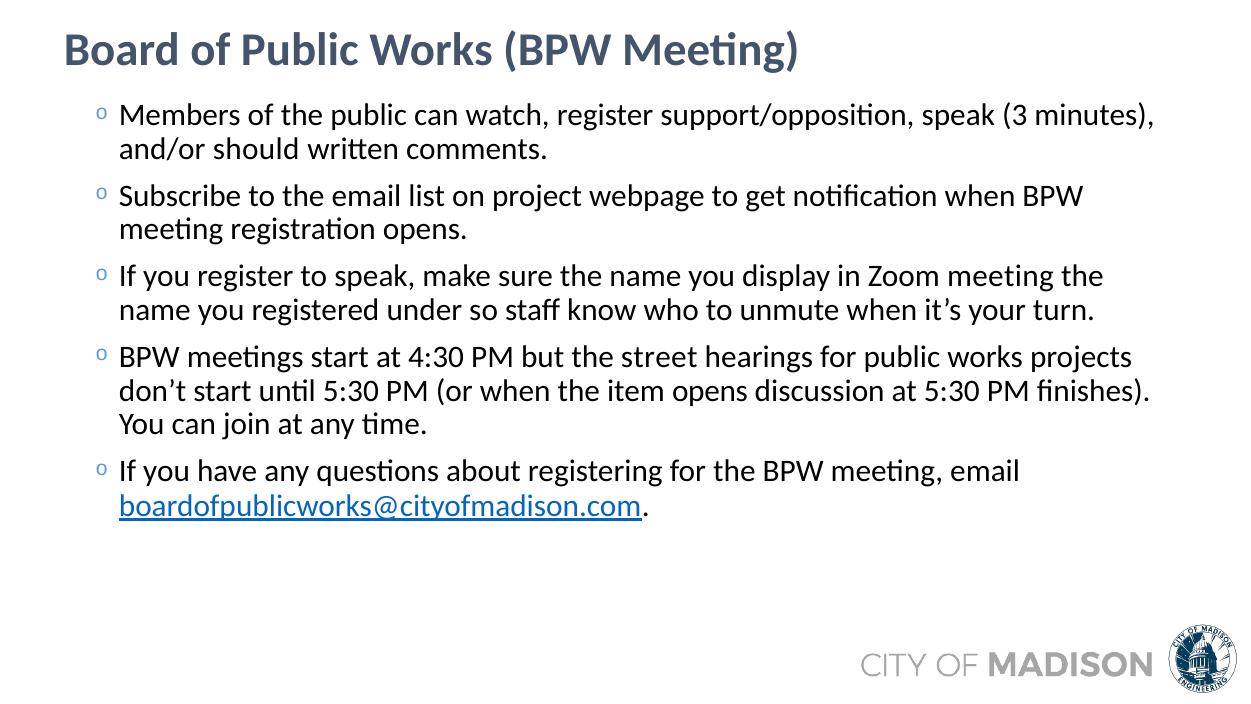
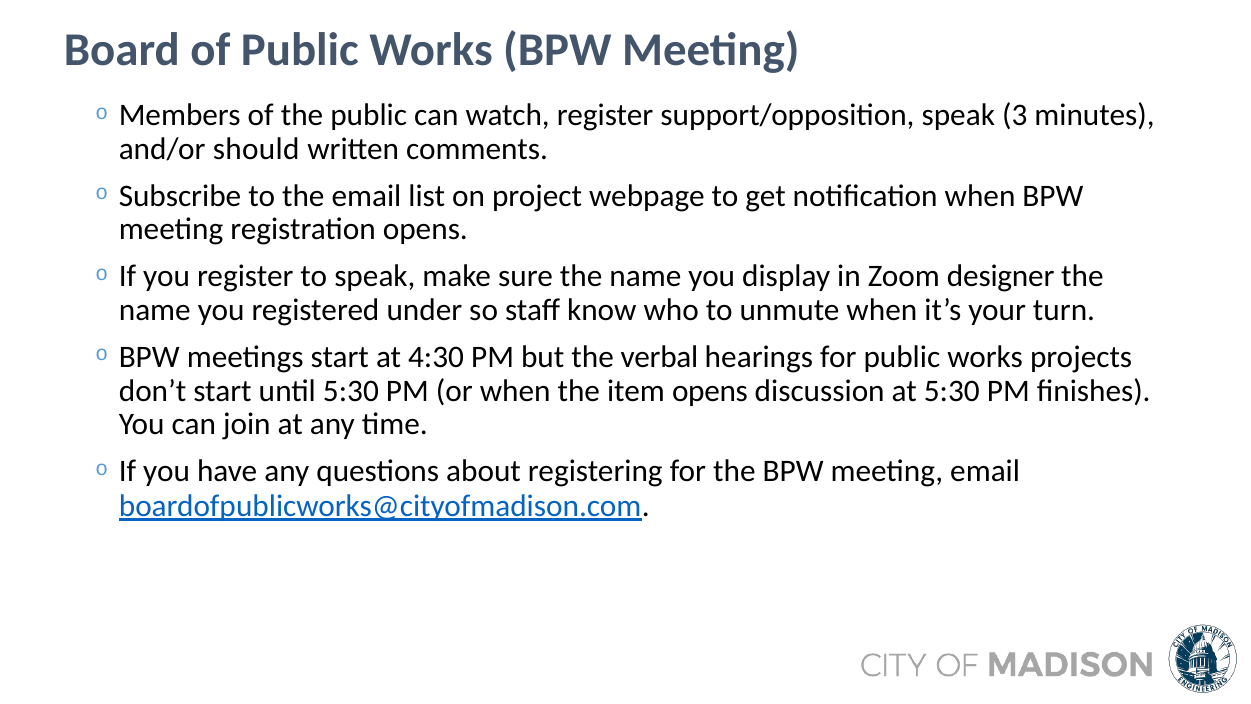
Zoom meeting: meeting -> designer (1001, 276)
street: street -> verbal (659, 357)
